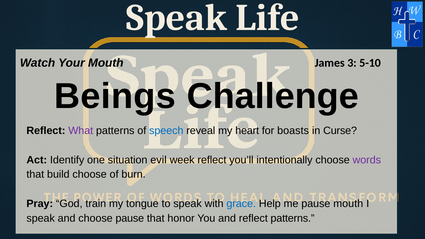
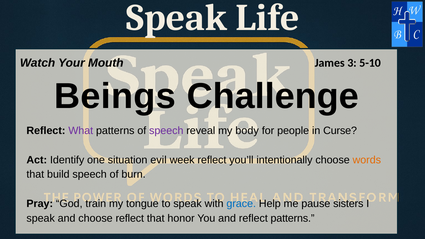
speech colour: blue -> purple (166, 131)
heart: heart -> body (247, 131)
boasts: boasts -> people (293, 131)
words colour: purple -> orange (367, 160)
build choose: choose -> speech (90, 175)
pause mouth: mouth -> sisters (348, 204)
choose pause: pause -> reflect (130, 219)
